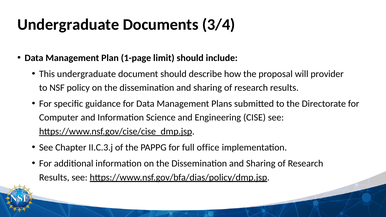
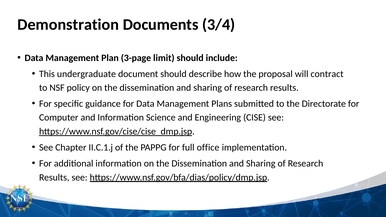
Undergraduate: Undergraduate -> Demonstration (68, 24)
1-page: 1-page -> 3-page (136, 58)
provider: provider -> contract (327, 74)
II.C.3.j: II.C.3.j -> II.C.1.j (101, 148)
